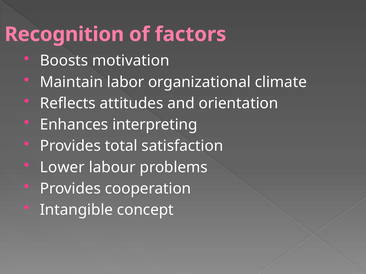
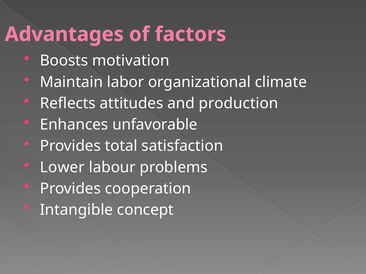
Recognition: Recognition -> Advantages (64, 34)
orientation: orientation -> production (238, 104)
interpreting: interpreting -> unfavorable (155, 125)
